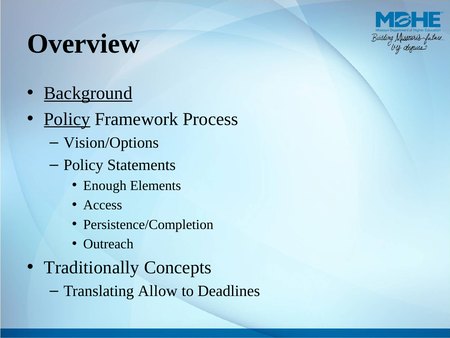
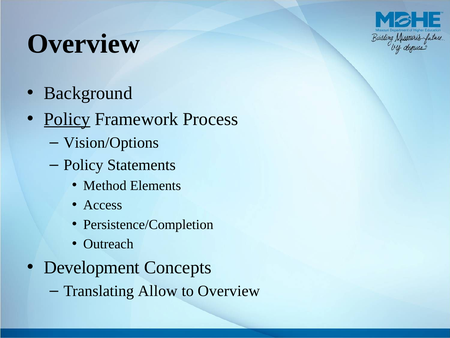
Background underline: present -> none (88, 93)
Enough: Enough -> Method (105, 185)
Traditionally: Traditionally -> Development (92, 267)
to Deadlines: Deadlines -> Overview (229, 291)
